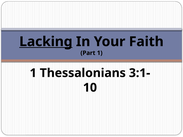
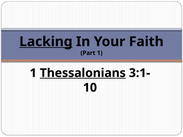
Thessalonians underline: none -> present (83, 73)
